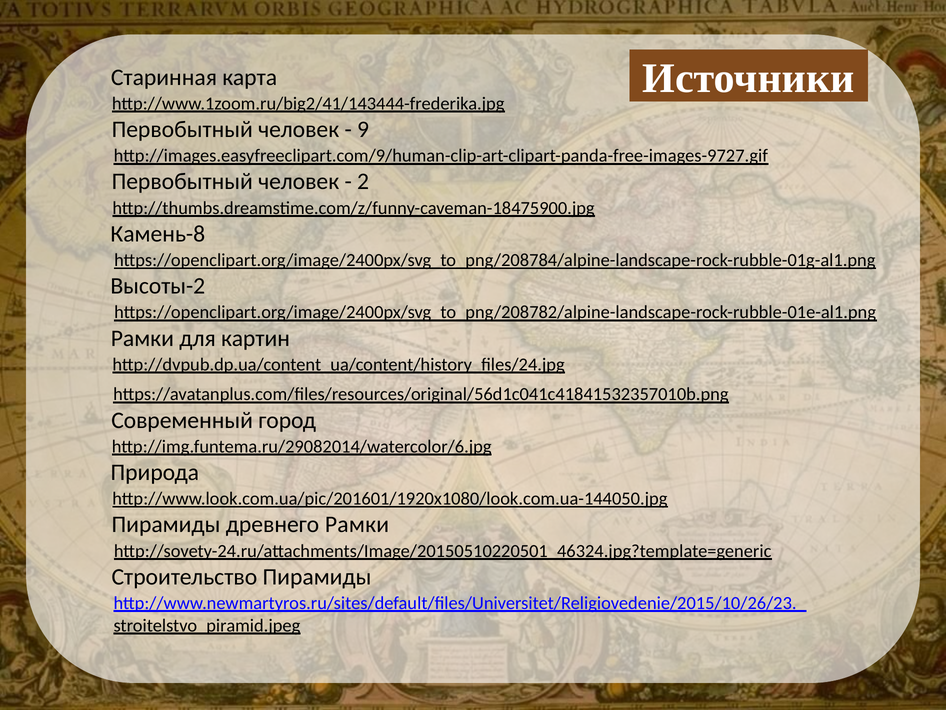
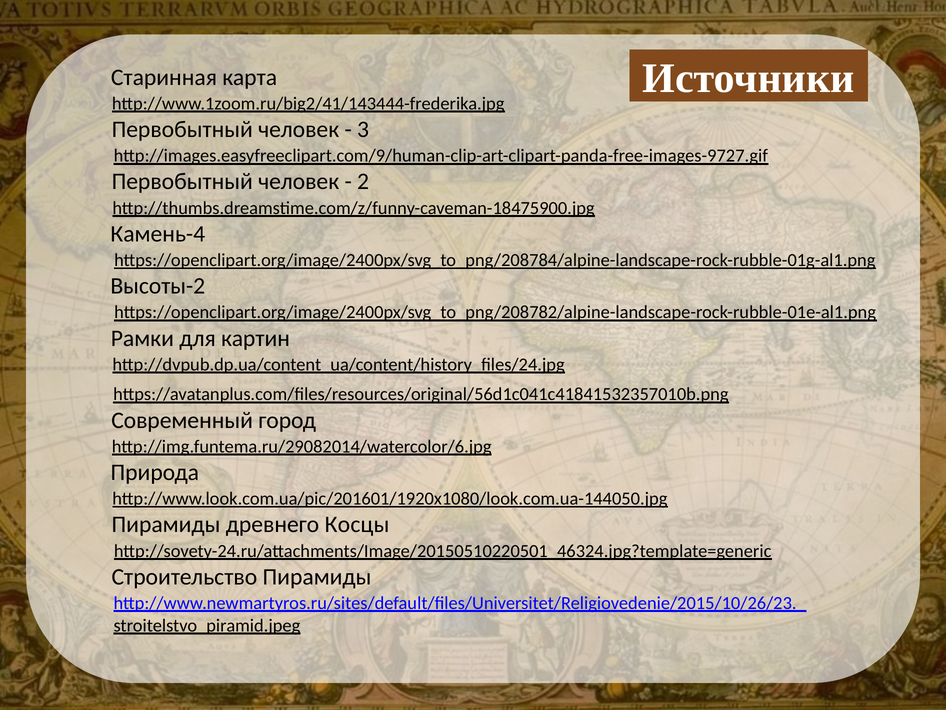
9: 9 -> 3 (363, 129)
Камень-8: Камень-8 -> Камень-4 (158, 234)
древнего Рамки: Рамки -> Косцы (357, 524)
